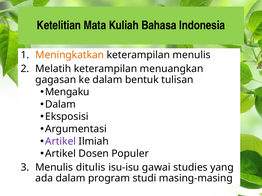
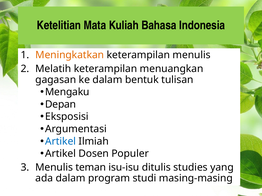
Dalam: Dalam -> Depan (61, 105)
Artikel colour: purple -> blue (61, 142)
ditulis: ditulis -> teman (91, 168)
gawai: gawai -> ditulis (156, 168)
